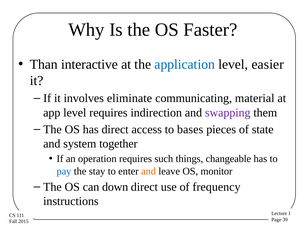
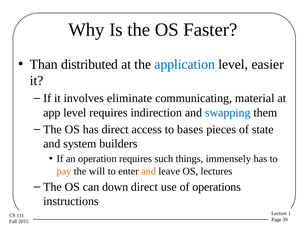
interactive: interactive -> distributed (90, 64)
swapping colour: purple -> blue (228, 112)
together: together -> builders (118, 143)
changeable: changeable -> immensely (228, 159)
pay colour: blue -> orange (64, 171)
stay: stay -> will (97, 171)
monitor: monitor -> lectures (216, 171)
frequency: frequency -> operations (217, 187)
